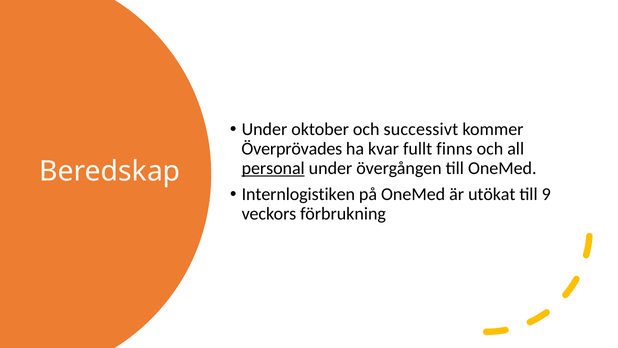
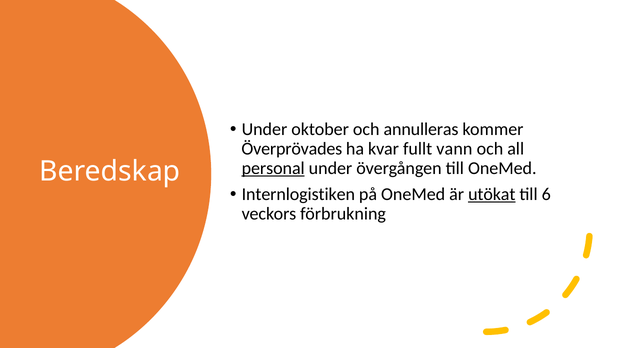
successivt: successivt -> annulleras (421, 129)
finns: finns -> vann (454, 149)
utökat underline: none -> present (492, 194)
9: 9 -> 6 (546, 194)
